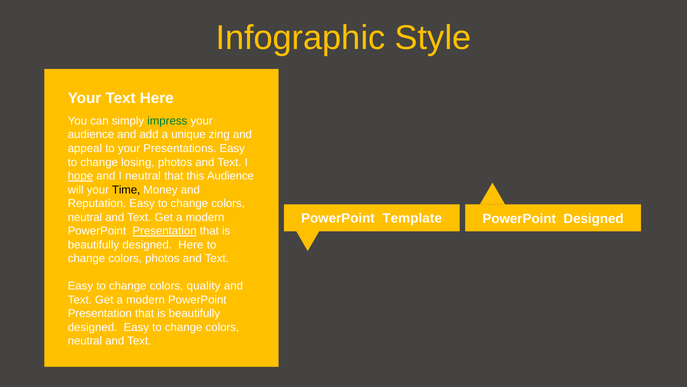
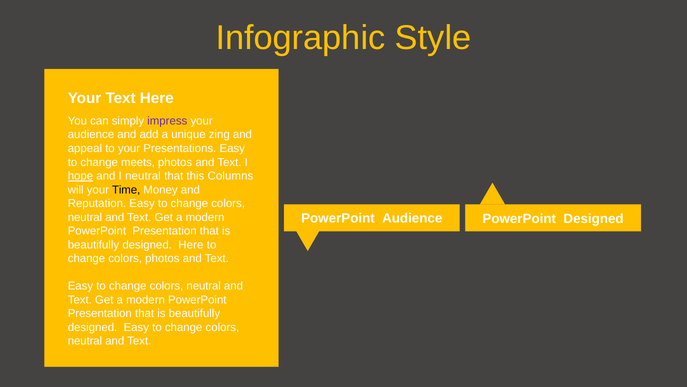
impress colour: green -> purple (167, 121)
losing: losing -> meets (138, 162)
this Audience: Audience -> Columns (230, 176)
PowerPoint Template: Template -> Audience (412, 218)
Presentation underline: present -> none (165, 231)
quality: quality -> neutral (204, 286)
